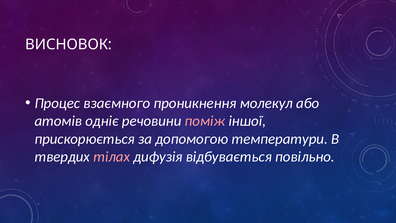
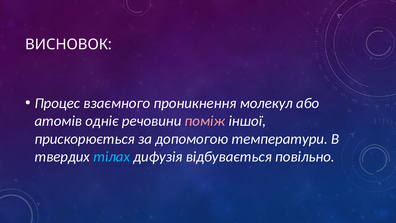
тілах colour: pink -> light blue (112, 157)
